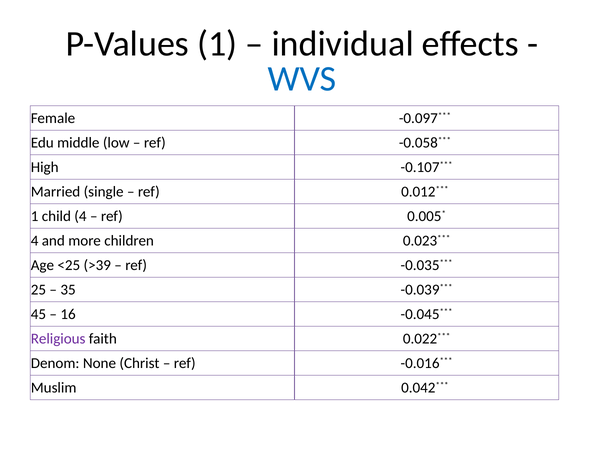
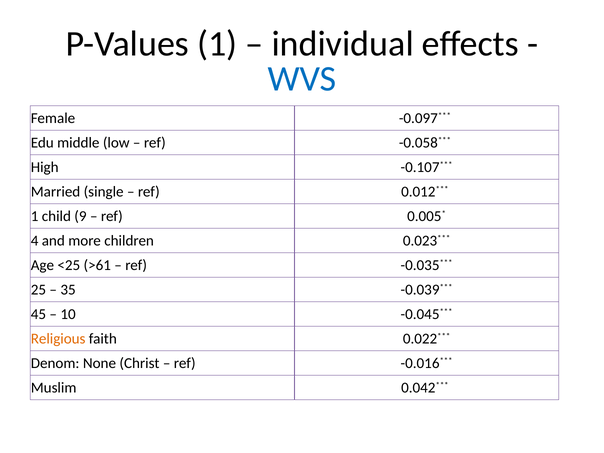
child 4: 4 -> 9 (80, 216)
>39: >39 -> >61 (97, 265)
16: 16 -> 10 (68, 314)
Religious colour: purple -> orange (58, 339)
